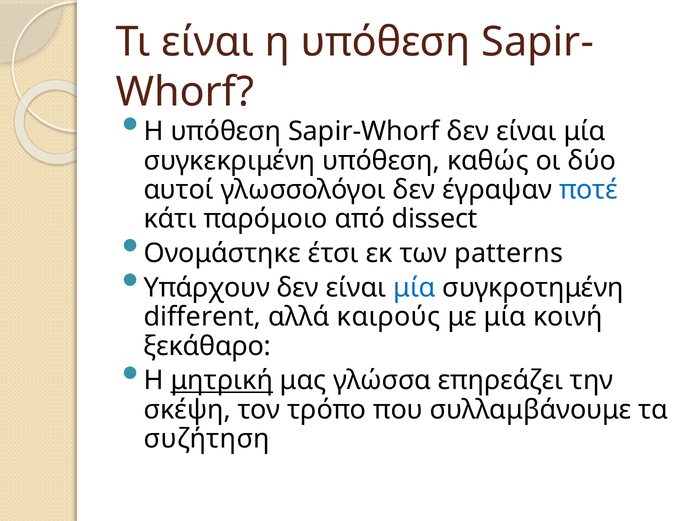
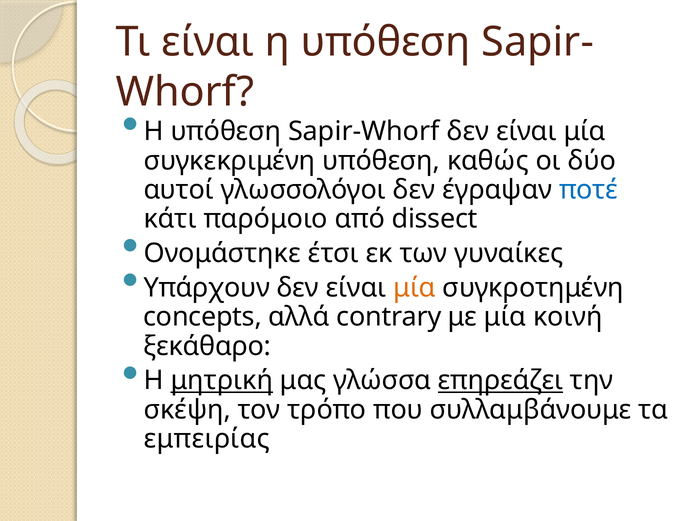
patterns: patterns -> γυναίκες (509, 253)
μία colour: blue -> orange (414, 288)
different: different -> concepts (203, 317)
καιρούς: καιρούς -> contrary (389, 317)
επηρεάζει underline: none -> present (500, 380)
συζήτηση: συζήτηση -> εμπειρίας (207, 439)
